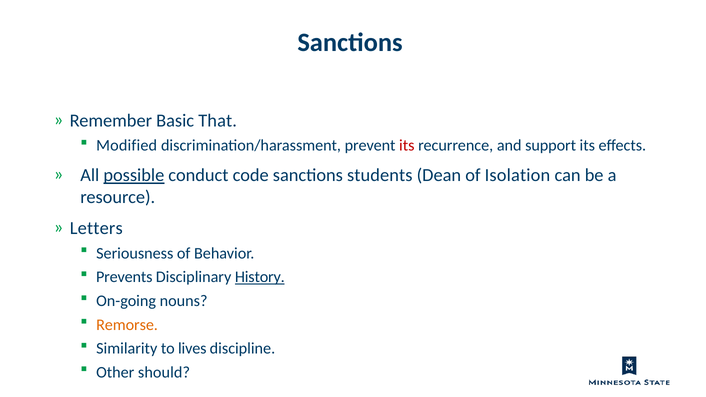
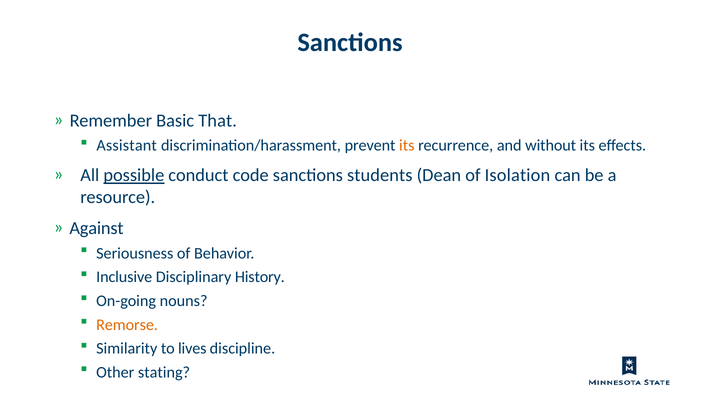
Modified: Modified -> Assistant (127, 146)
its colour: red -> orange (407, 146)
support: support -> without (551, 146)
Letters: Letters -> Against (96, 228)
Prevents: Prevents -> Inclusive (124, 277)
History underline: present -> none (260, 277)
should: should -> stating (164, 372)
